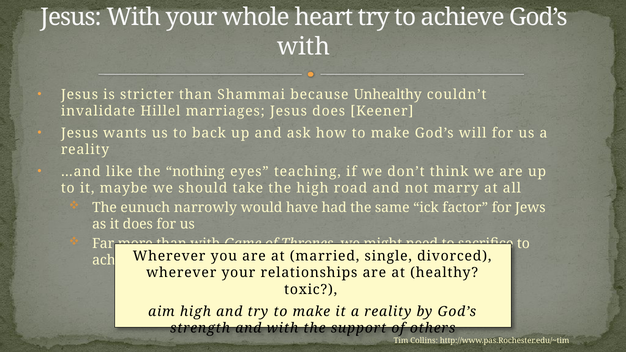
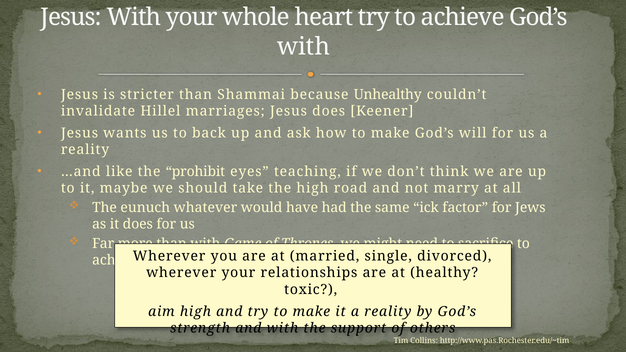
nothing: nothing -> prohibit (195, 172)
narrowly: narrowly -> whatever (205, 208)
